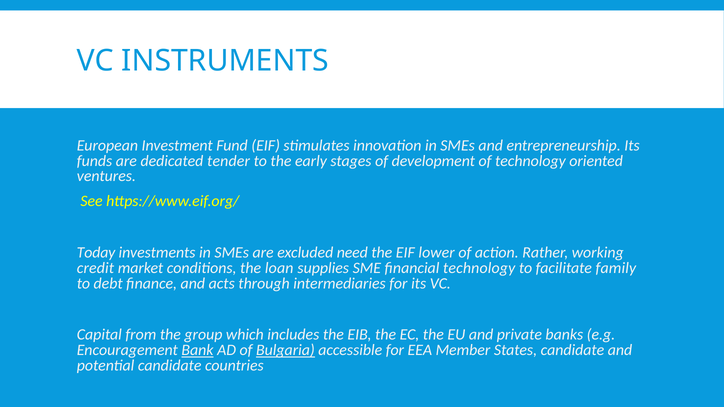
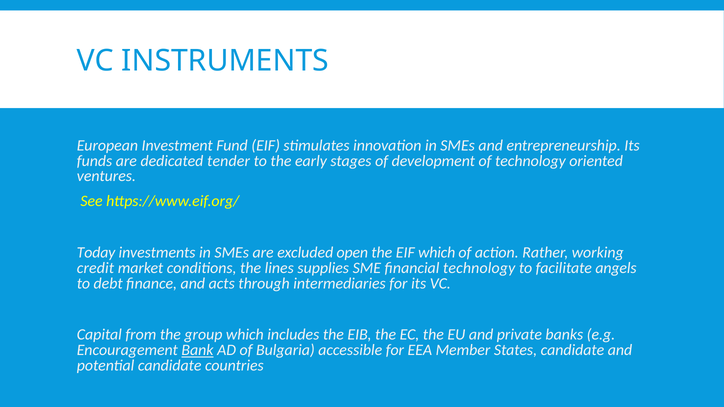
need: need -> open (352, 253)
EIF lower: lower -> which (437, 253)
loan: loan -> lines (279, 268)
family: family -> angels (616, 268)
Bulgaria underline: present -> none (285, 350)
